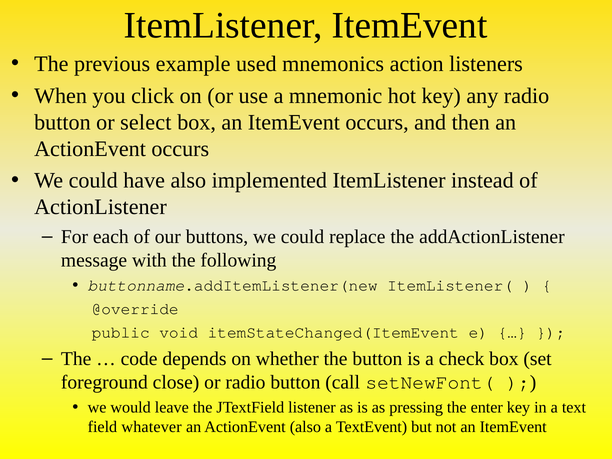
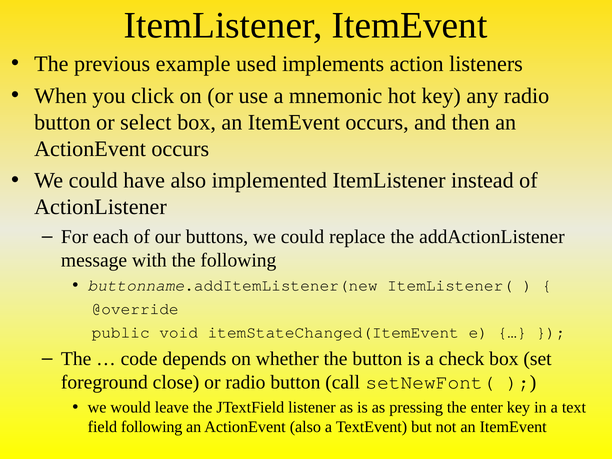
mnemonics: mnemonics -> implements (333, 64)
field whatever: whatever -> following (152, 427)
